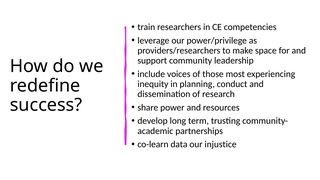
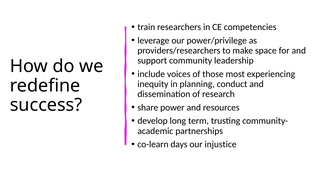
data: data -> days (179, 144)
